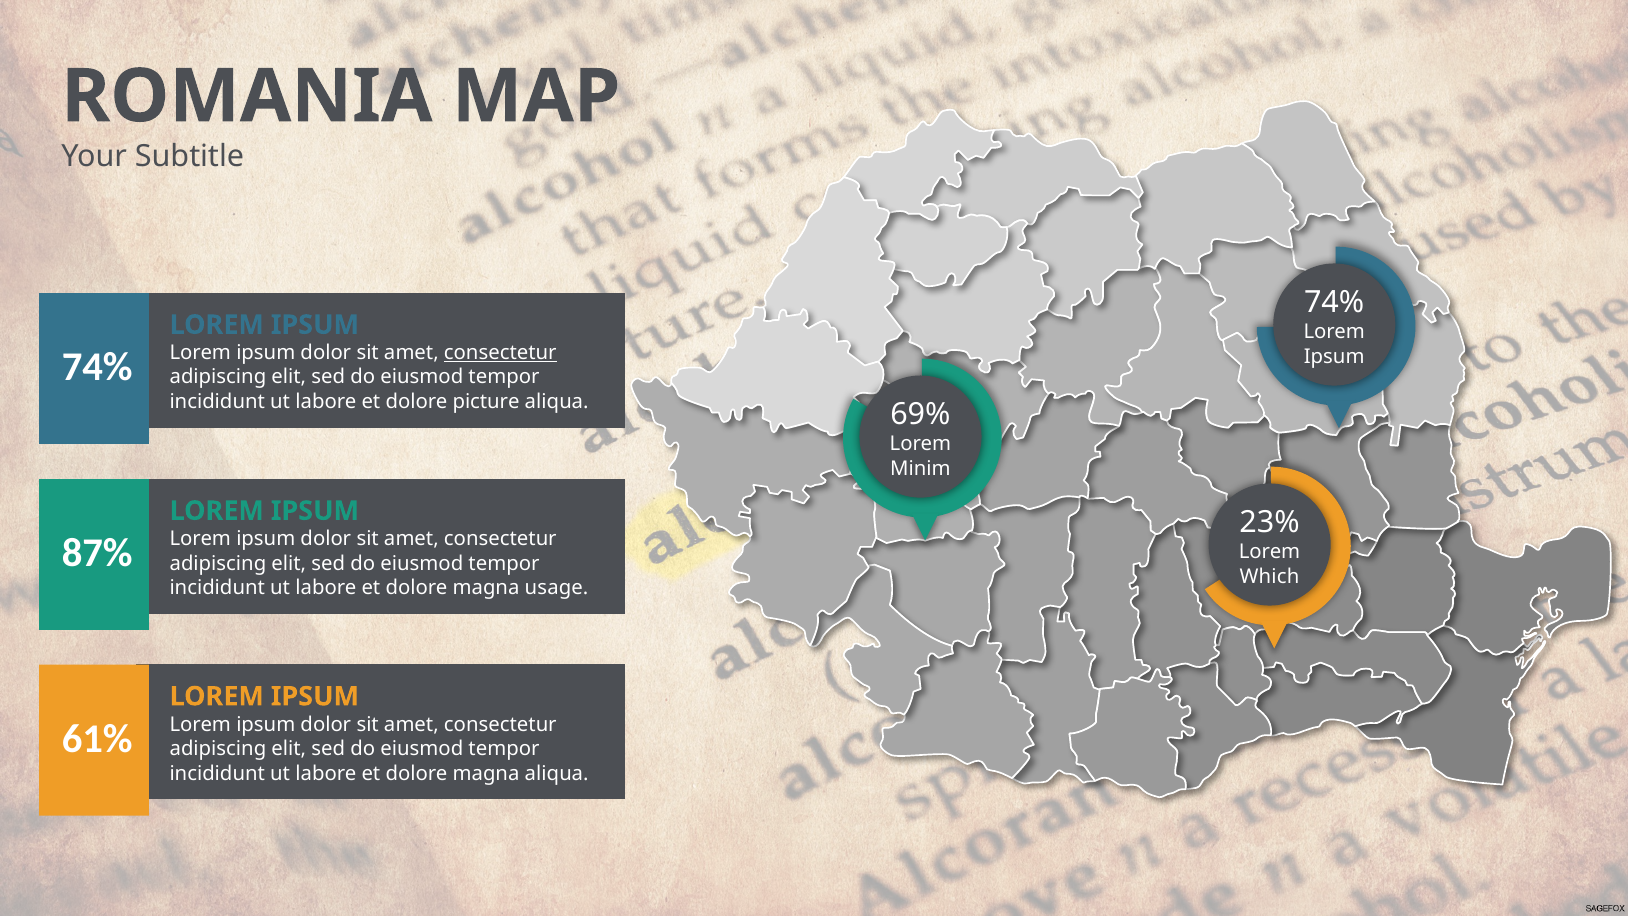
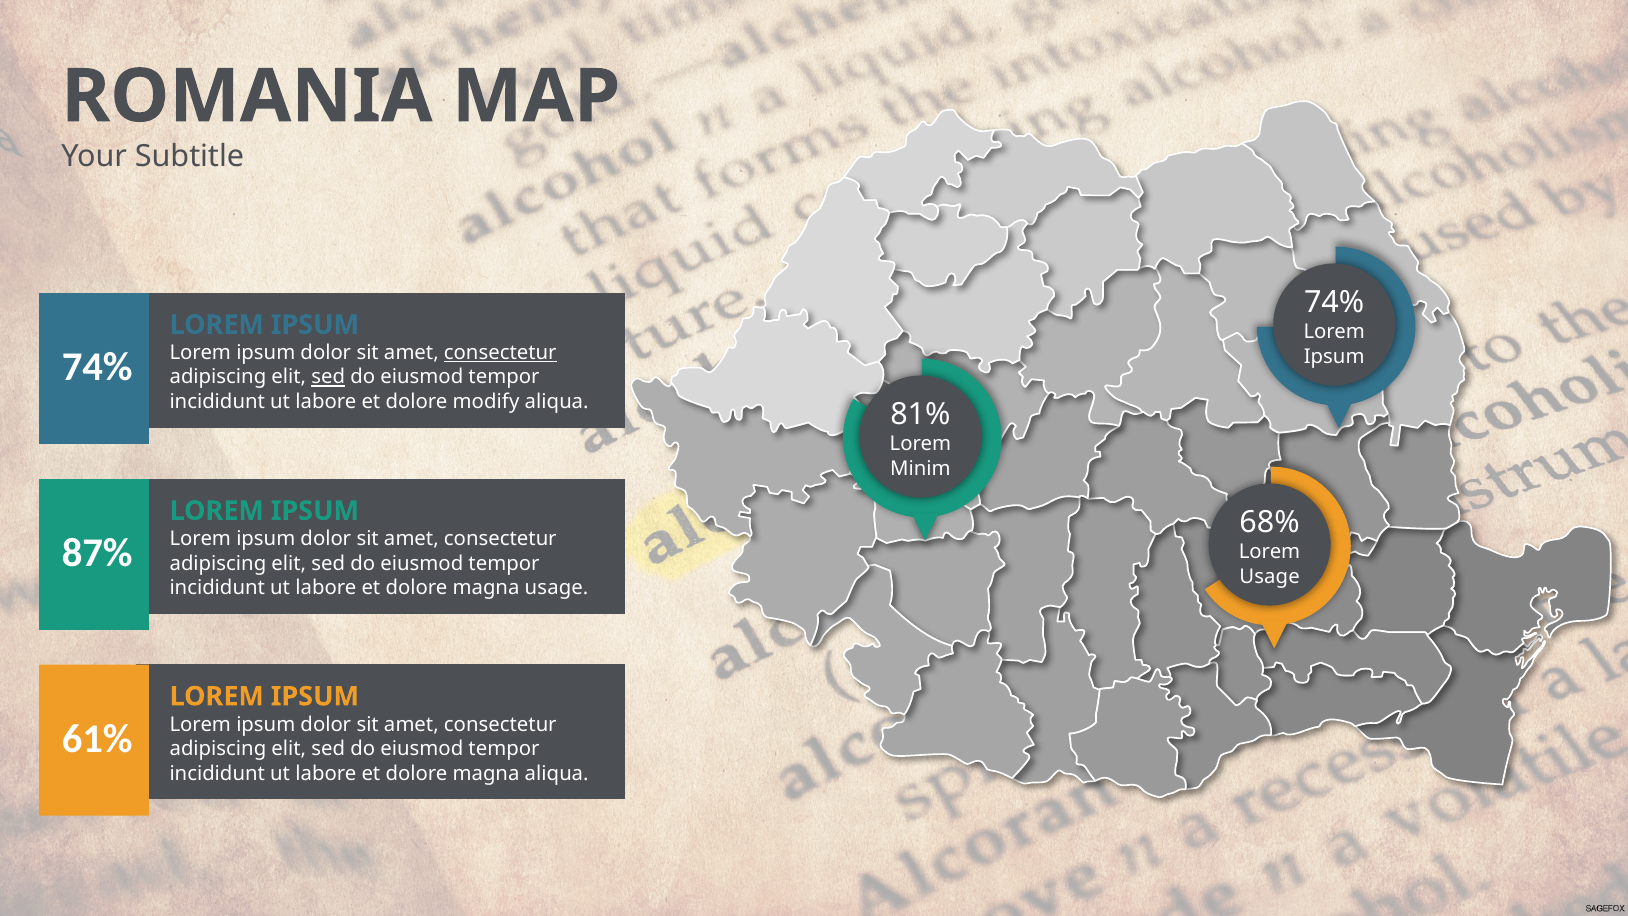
sed underline: none -> present (328, 377)
picture: picture -> modify (486, 402)
69%: 69% -> 81% (920, 414)
23%: 23% -> 68% (1270, 522)
Which: Which -> Usage (1270, 576)
